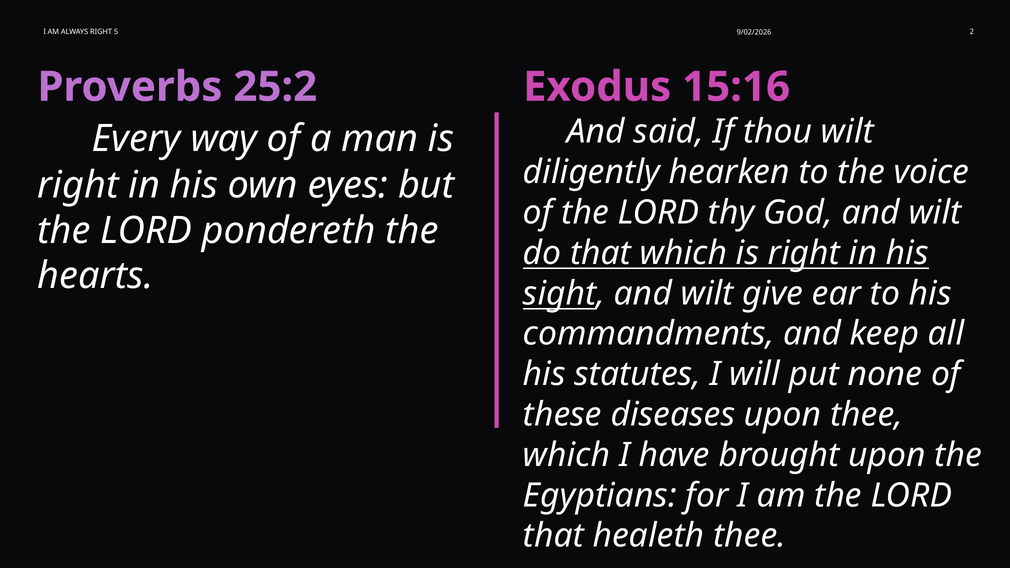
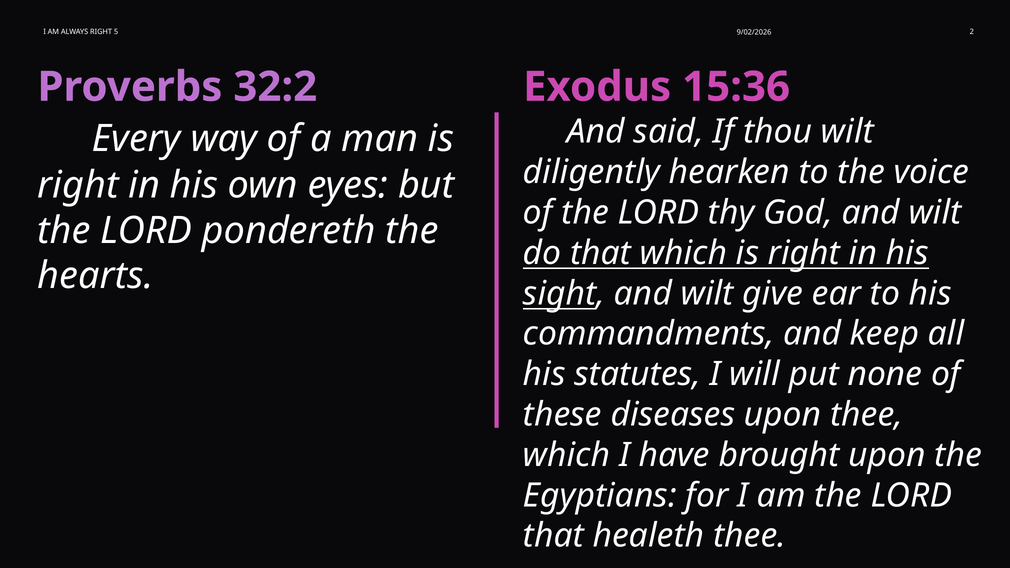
25:2: 25:2 -> 32:2 (275, 87)
15:16: 15:16 -> 15:36 (736, 87)
